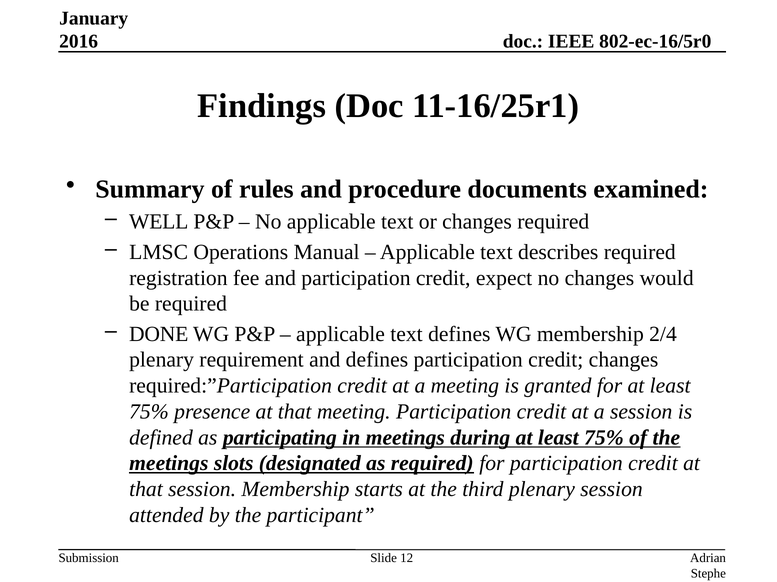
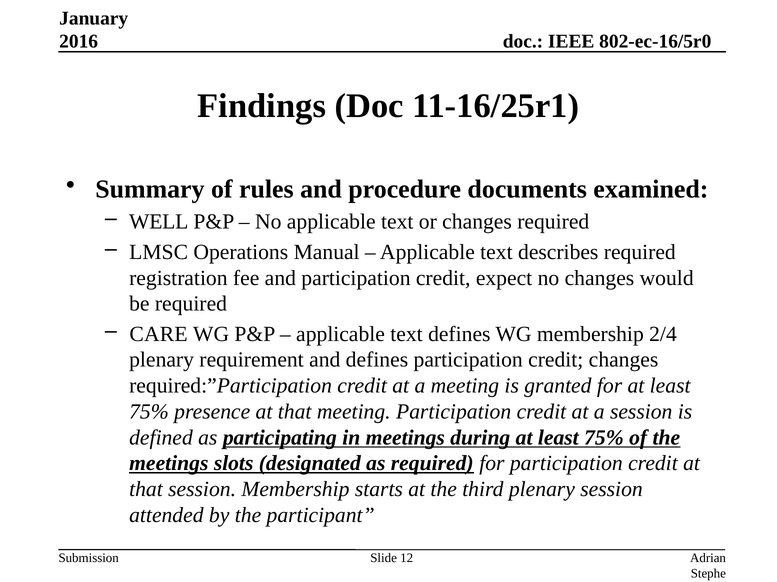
DONE: DONE -> CARE (159, 334)
